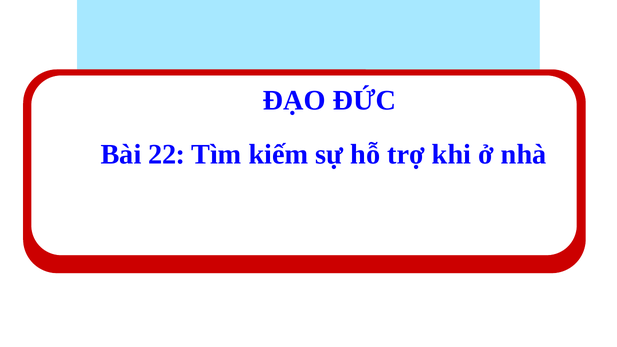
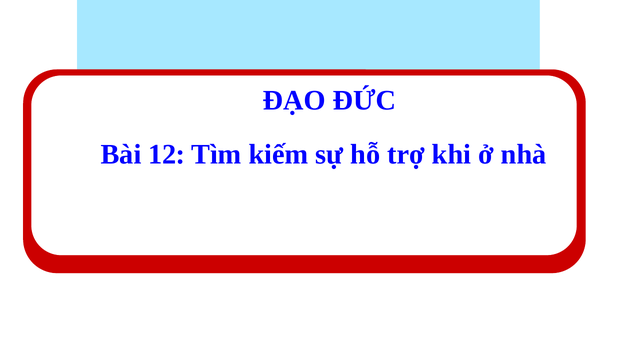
22: 22 -> 12 (167, 155)
